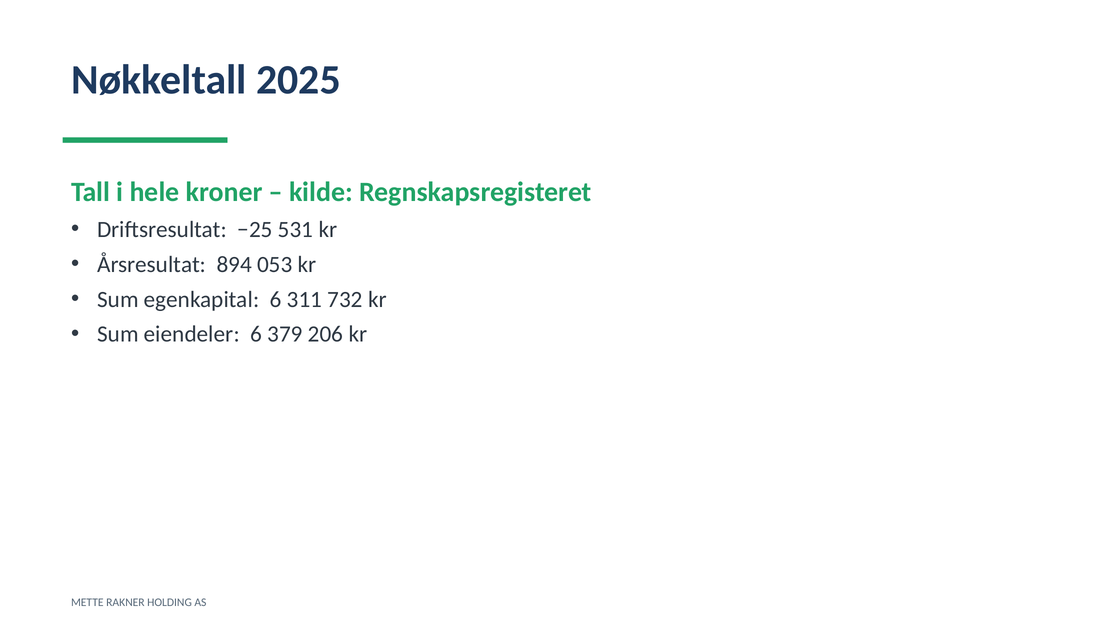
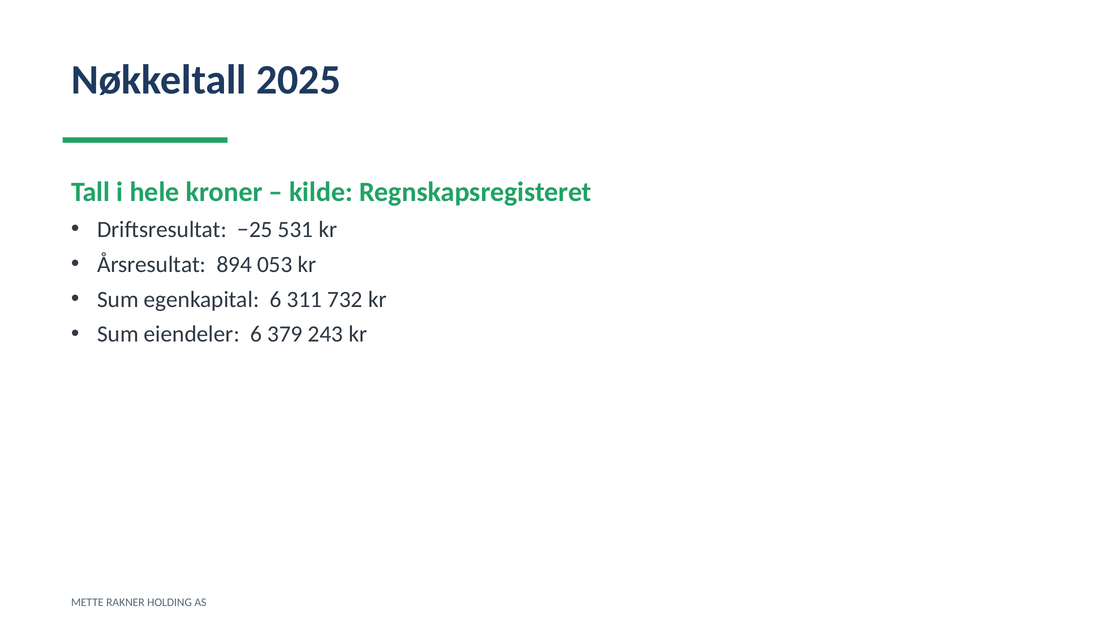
206: 206 -> 243 (326, 334)
